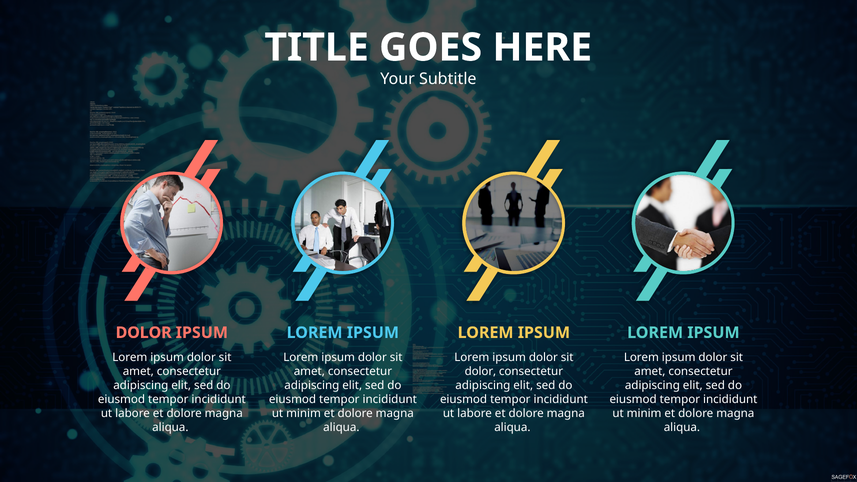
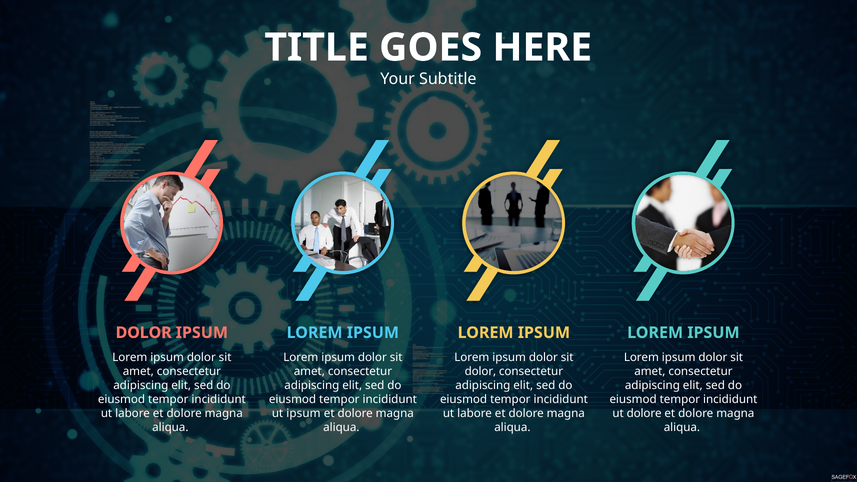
minim: minim -> ipsum (303, 413)
minim: minim -> dolore (644, 413)
